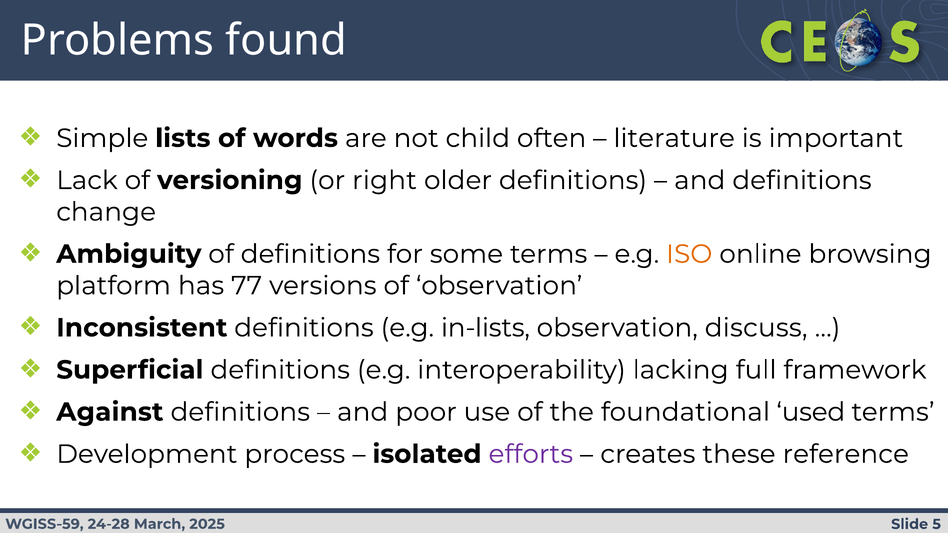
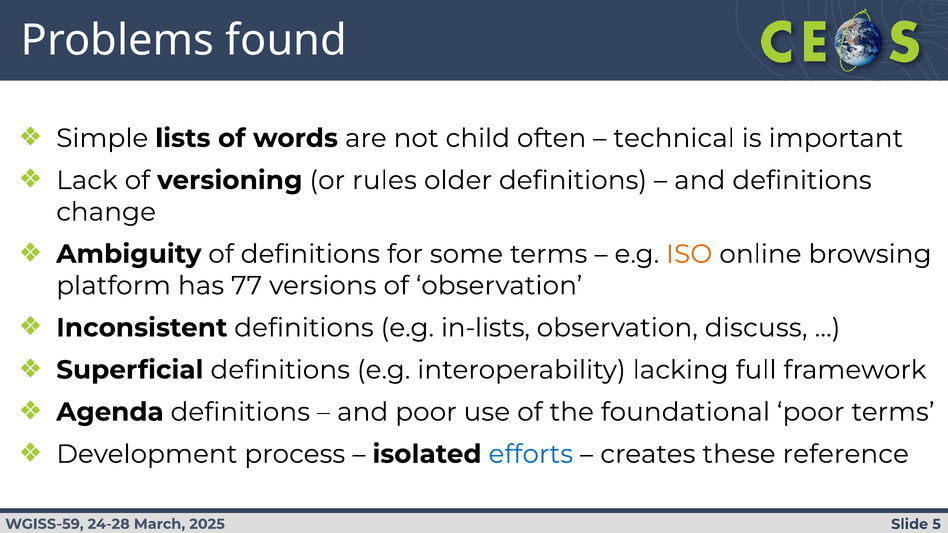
literature: literature -> technical (674, 138)
right: right -> rules (385, 180)
Against: Against -> Agenda (110, 412)
foundational used: used -> poor (811, 412)
efforts colour: purple -> blue (531, 454)
